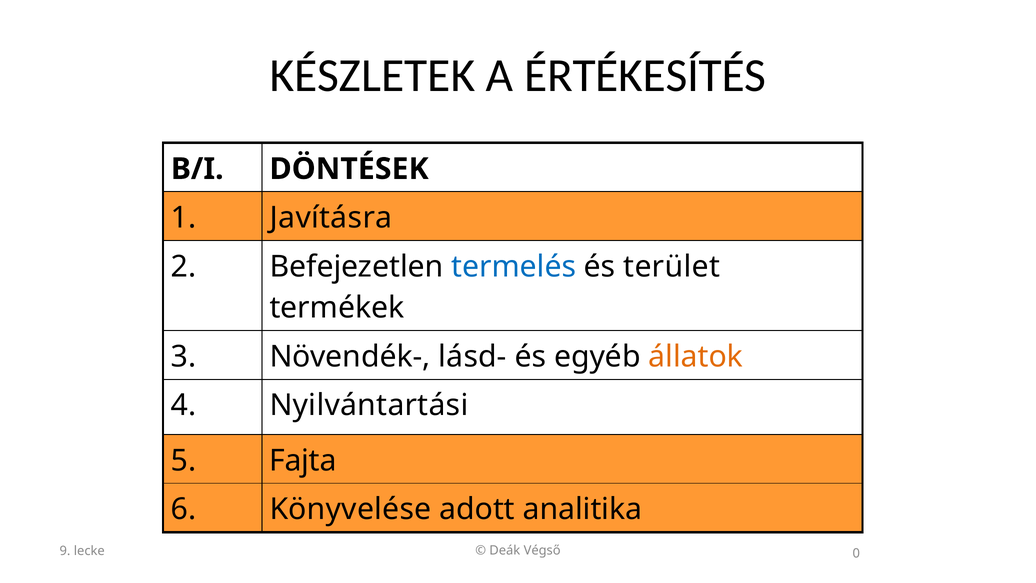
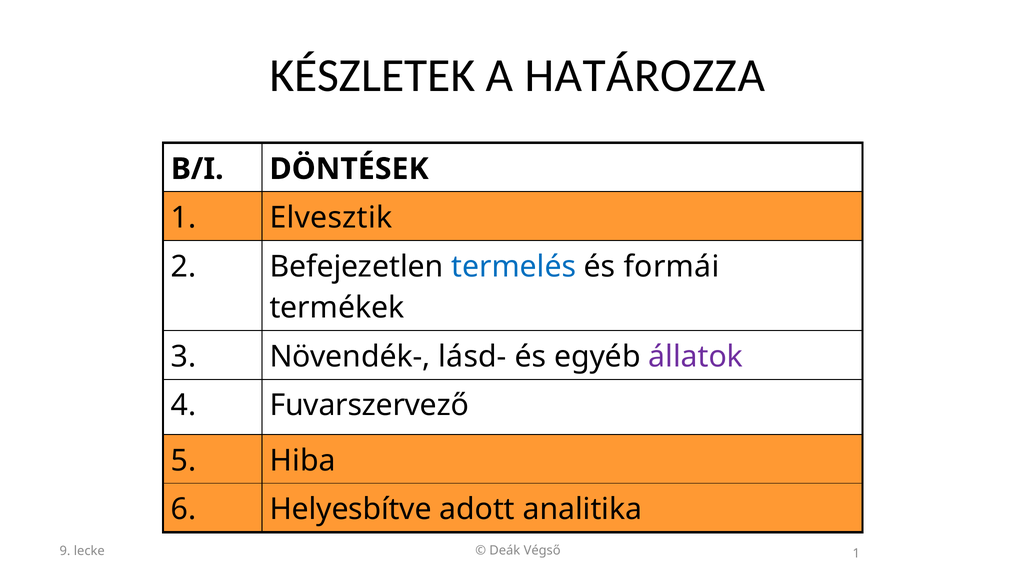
ÉRTÉKESÍTÉS: ÉRTÉKESÍTÉS -> HATÁROZZA (645, 75)
Javításra: Javításra -> Elvesztik (331, 218)
terület: terület -> formái (672, 267)
állatok colour: orange -> purple (696, 356)
Nyilvántartási: Nyilvántartási -> Fuvarszervező (369, 405)
Fajta: Fajta -> Hiba (303, 460)
Könyvelése: Könyvelése -> Helyesbítve (351, 509)
lecke 0: 0 -> 1 (856, 553)
